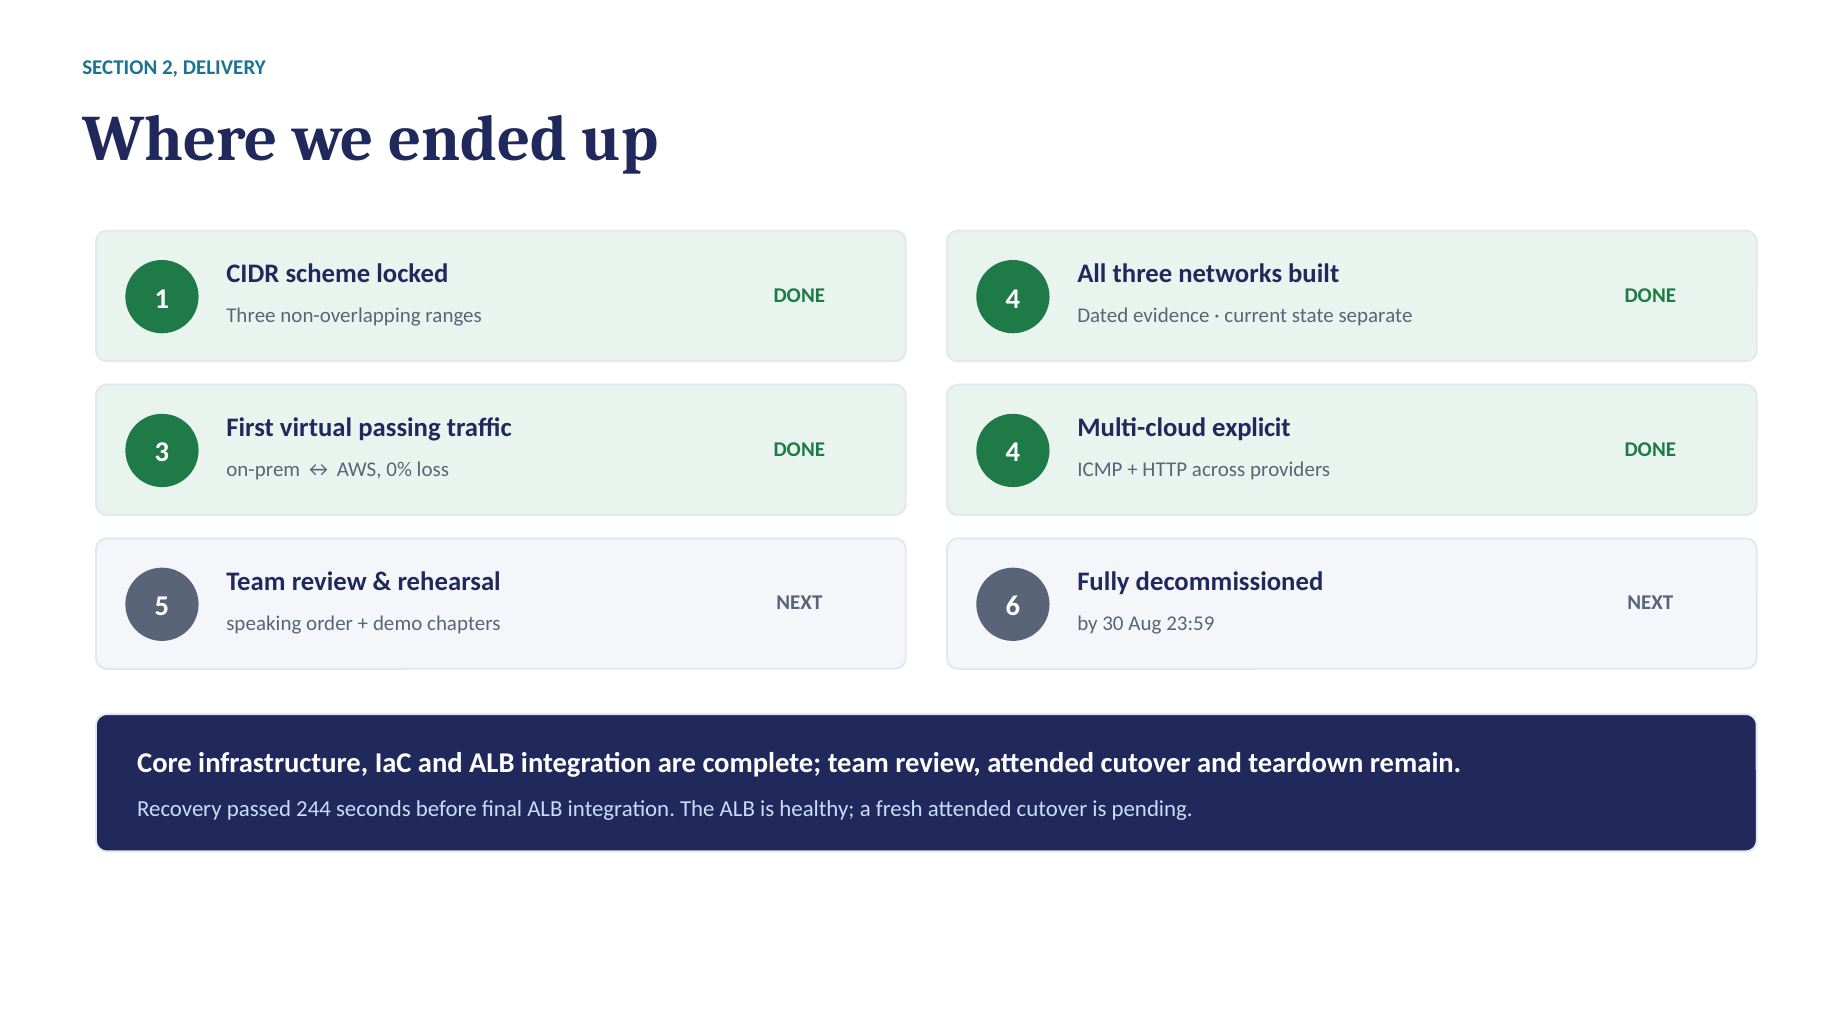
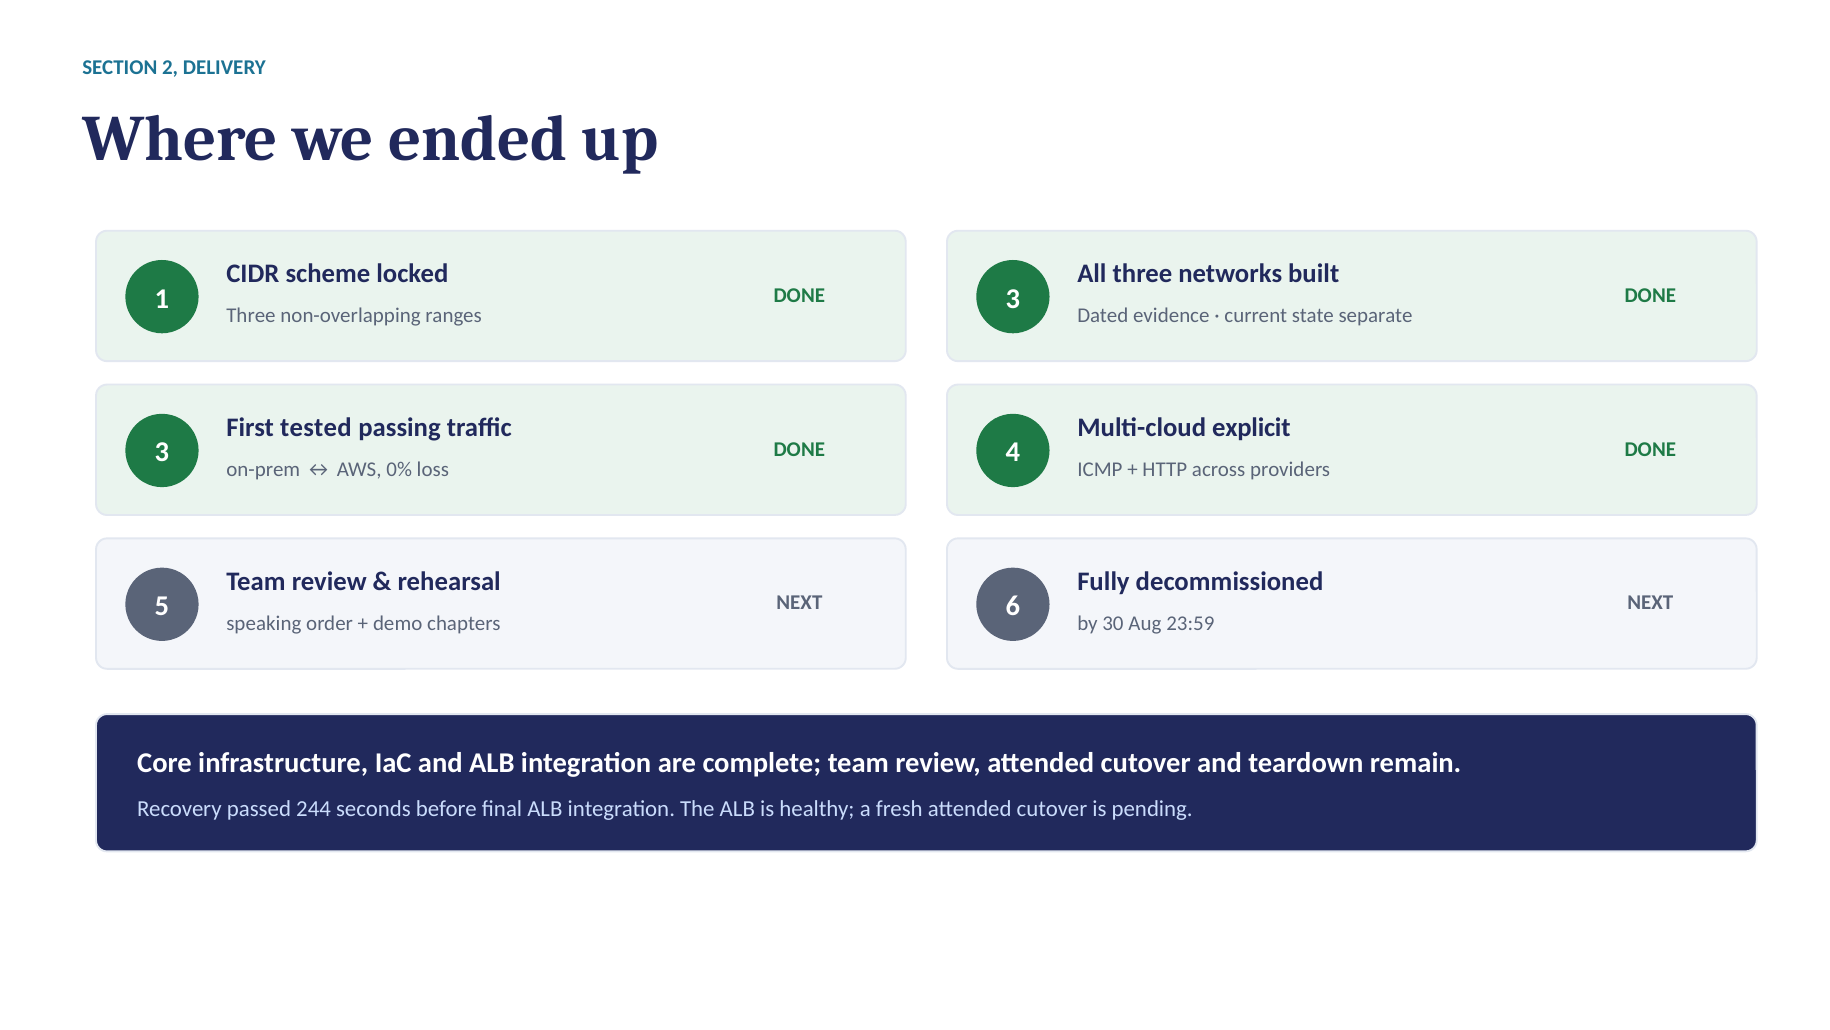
4: 4 -> 3 (1013, 298)
virtual: virtual -> tested (316, 427)
